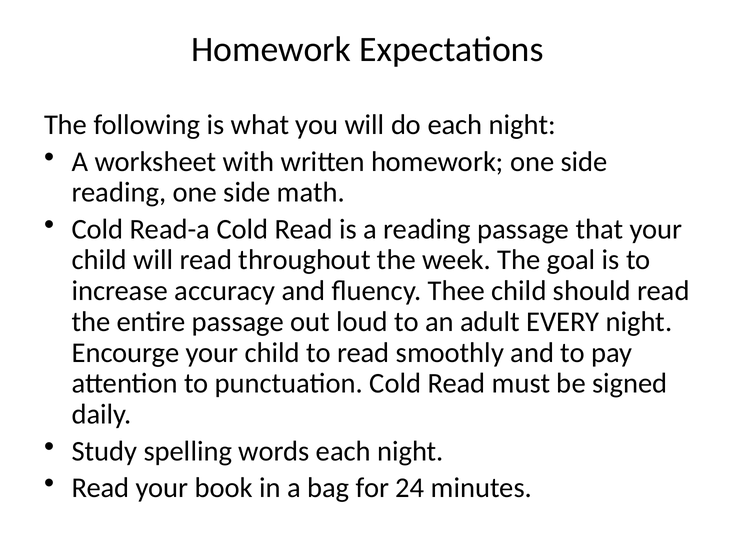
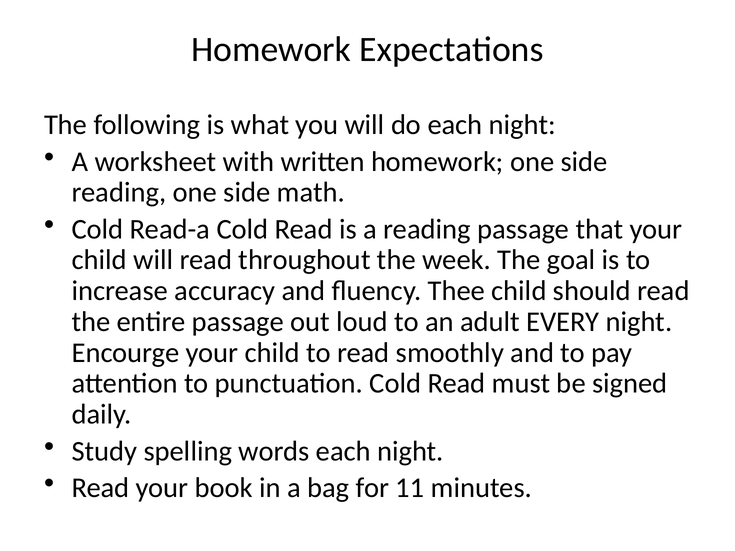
24: 24 -> 11 (410, 488)
